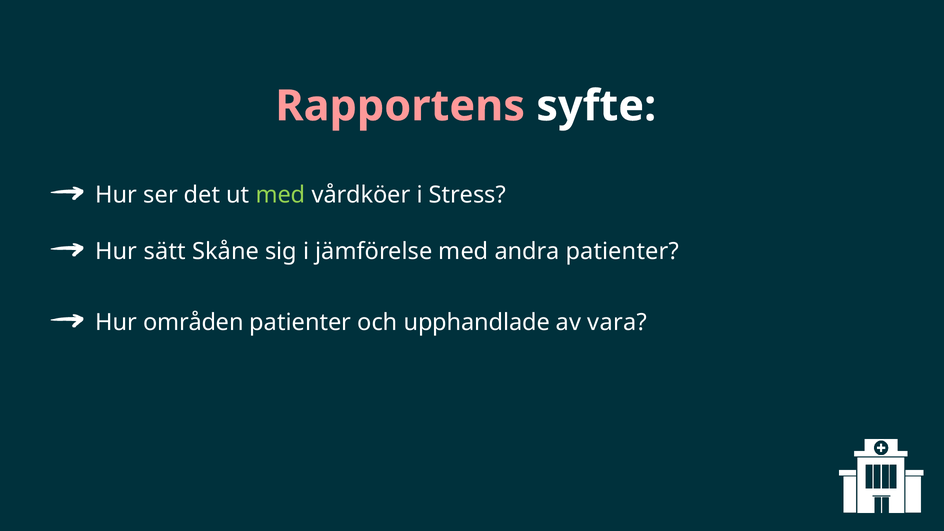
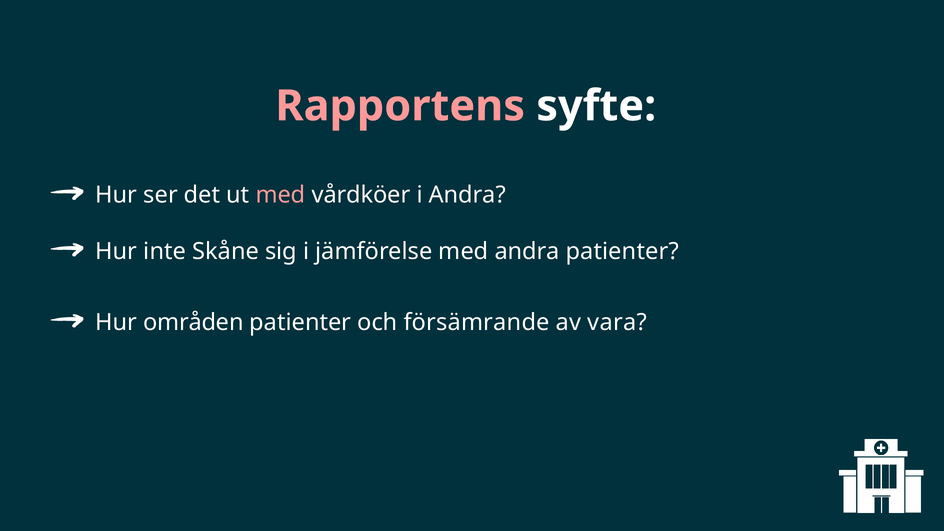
med colour: light green -> pink (281, 195)
i Stress: Stress -> Andra (467, 195)
sätt: sätt -> inte (165, 251)
upphandlade: upphandlade -> försämrande (477, 322)
